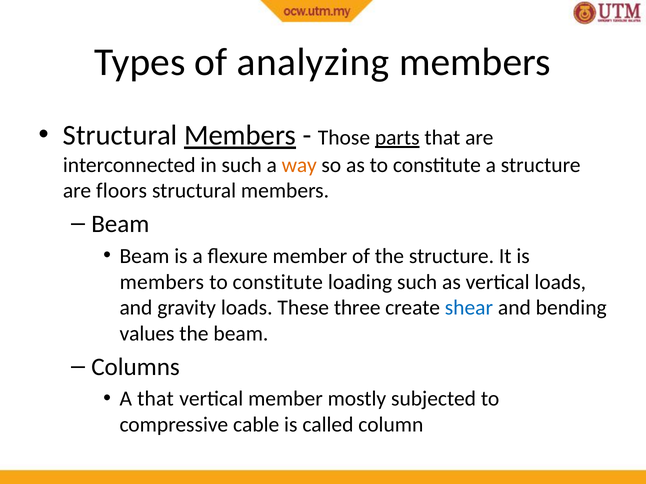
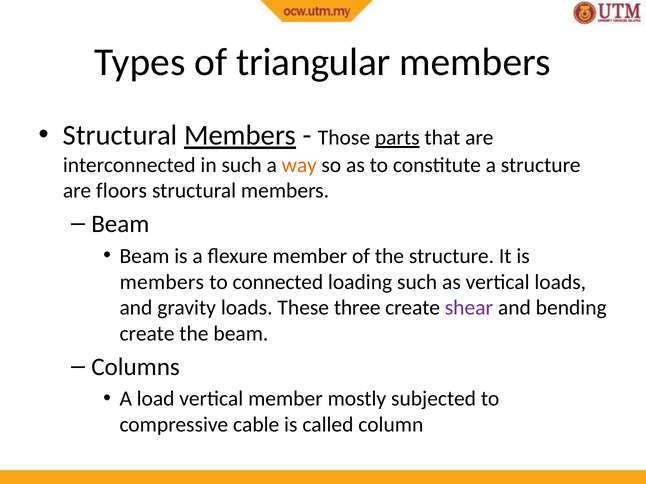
analyzing: analyzing -> triangular (313, 63)
constitute: constitute -> connected (278, 282)
shear colour: blue -> purple (469, 308)
values: values -> create (147, 334)
A that: that -> load (156, 399)
